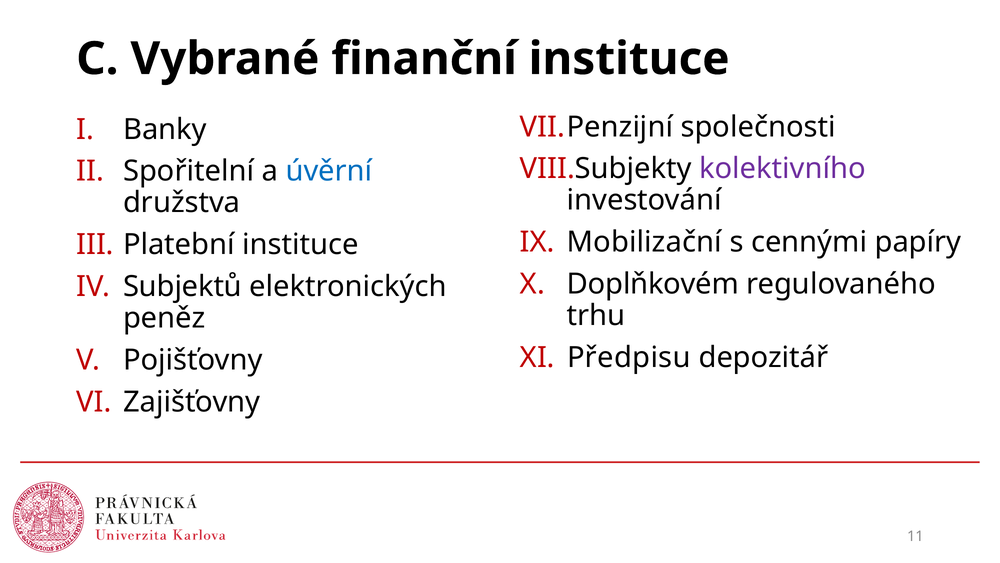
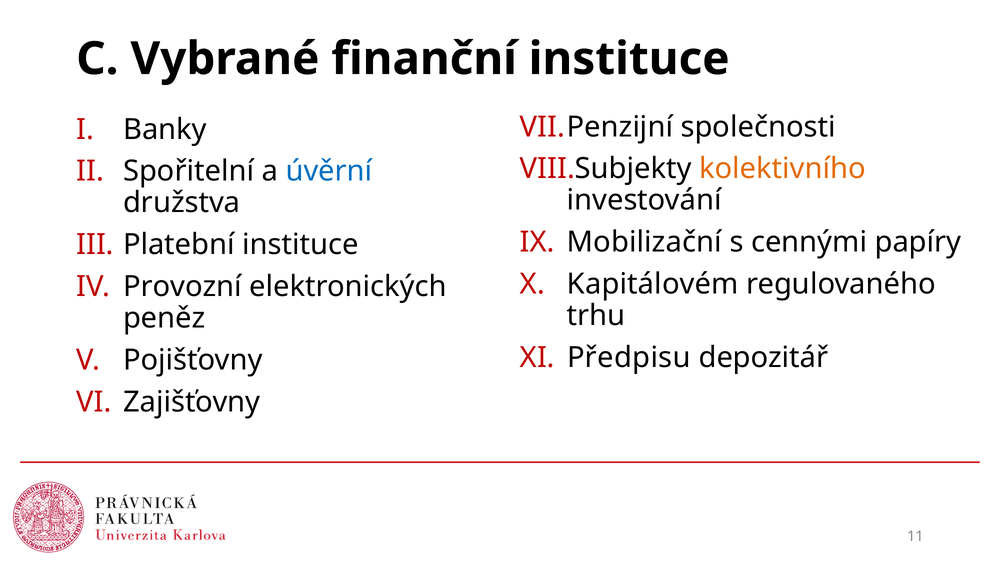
kolektivního colour: purple -> orange (782, 169)
Doplňkovém: Doplňkovém -> Kapitálovém (653, 284)
Subjektů: Subjektů -> Provozní (183, 286)
